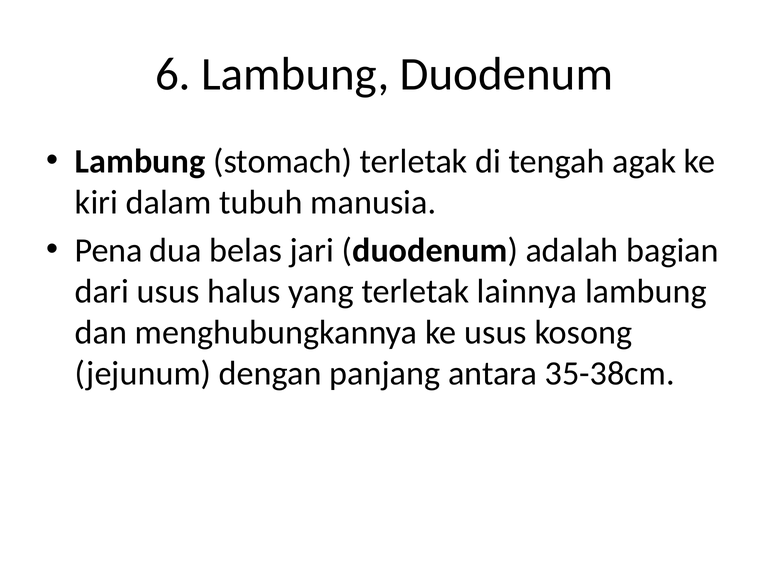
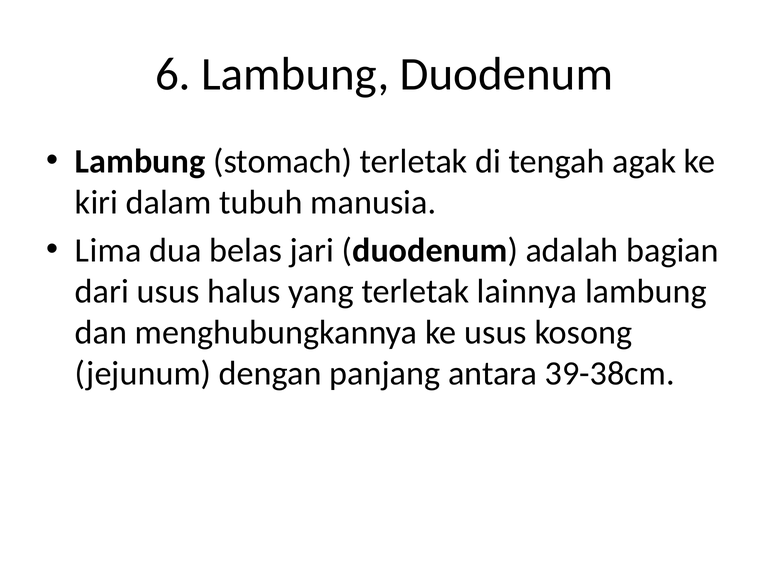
Pena: Pena -> Lima (108, 250)
35-38cm: 35-38cm -> 39-38cm (610, 373)
